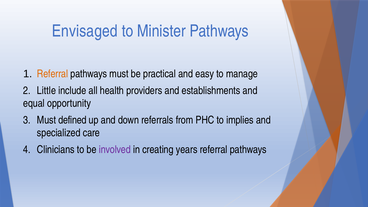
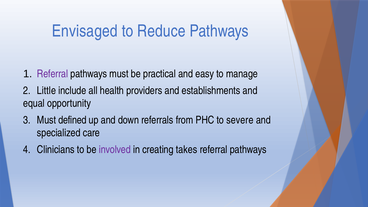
Minister: Minister -> Reduce (161, 31)
Referral colour: orange -> purple (53, 74)
implies: implies -> severe (240, 120)
years: years -> takes (187, 150)
